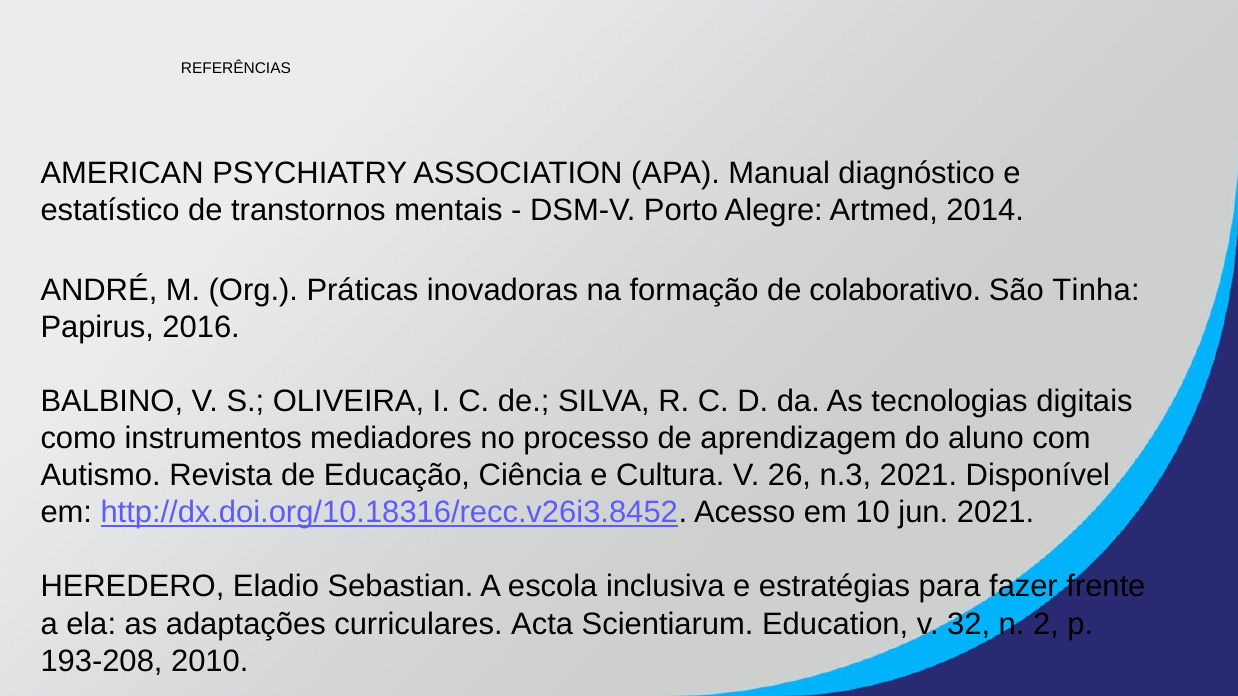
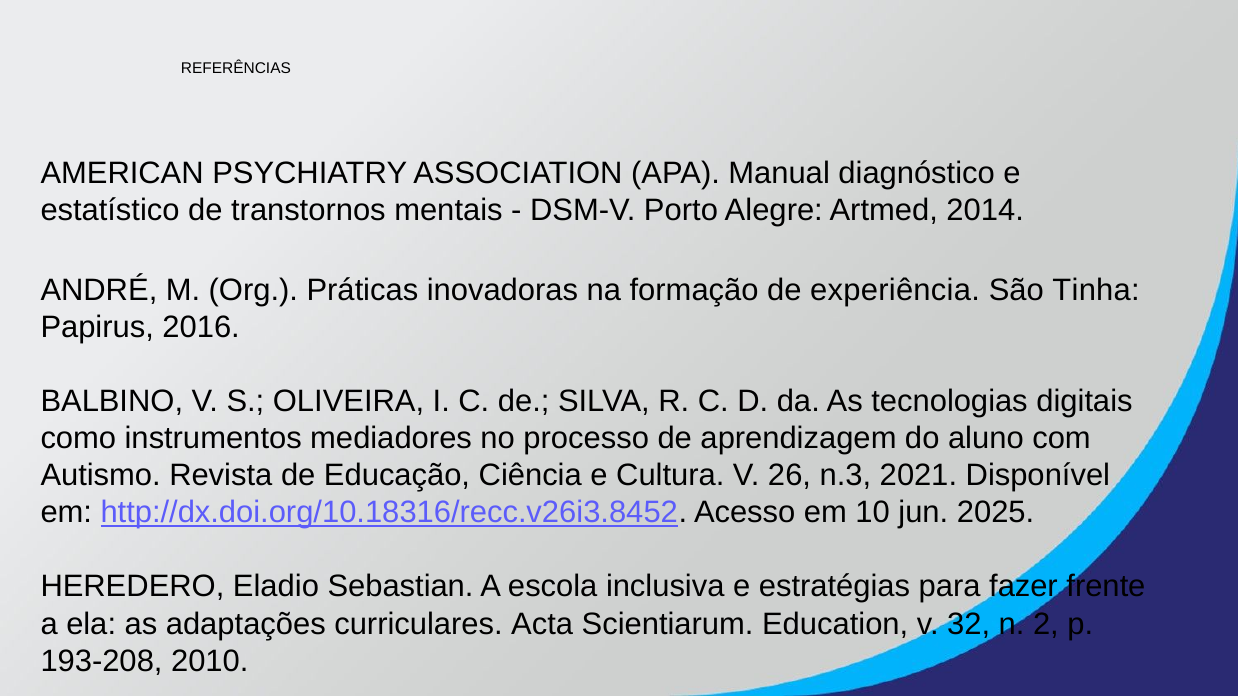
colaborativo: colaborativo -> experiência (895, 290)
jun 2021: 2021 -> 2025 (996, 513)
